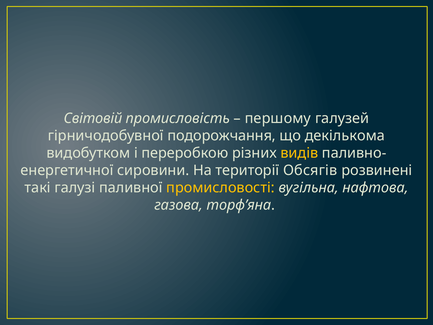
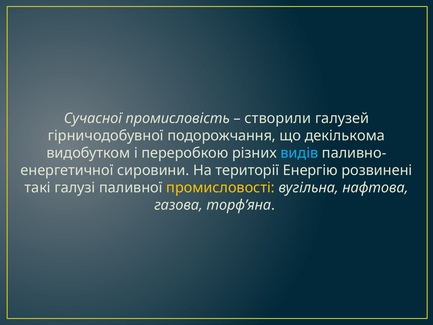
Світовій: Світовій -> Сучасної (93, 118)
першому: першому -> створили (278, 118)
видів colour: yellow -> light blue (299, 153)
Обсягів: Обсягів -> Енергію (310, 170)
